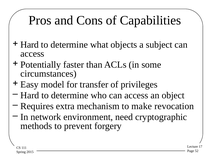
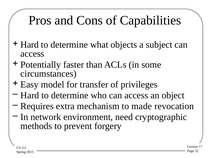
make: make -> made (142, 106)
